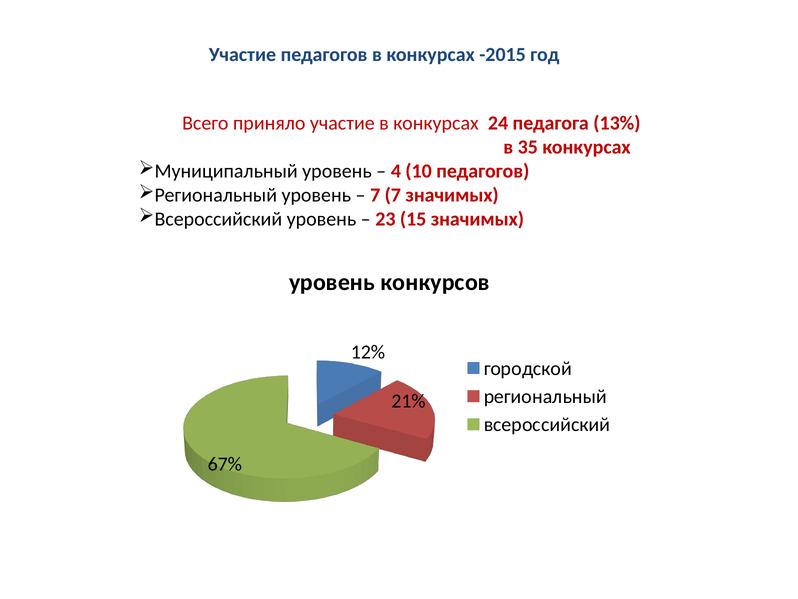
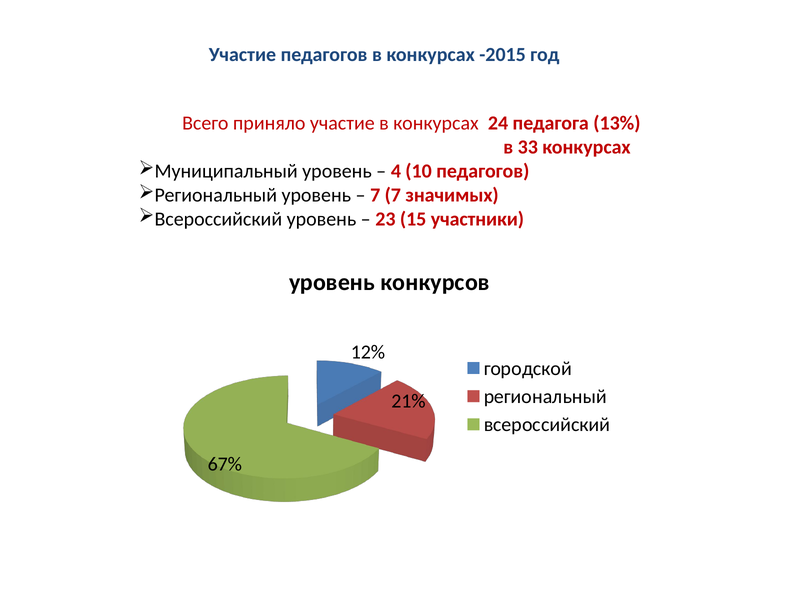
35: 35 -> 33 (528, 147)
15 значимых: значимых -> участники (477, 219)
